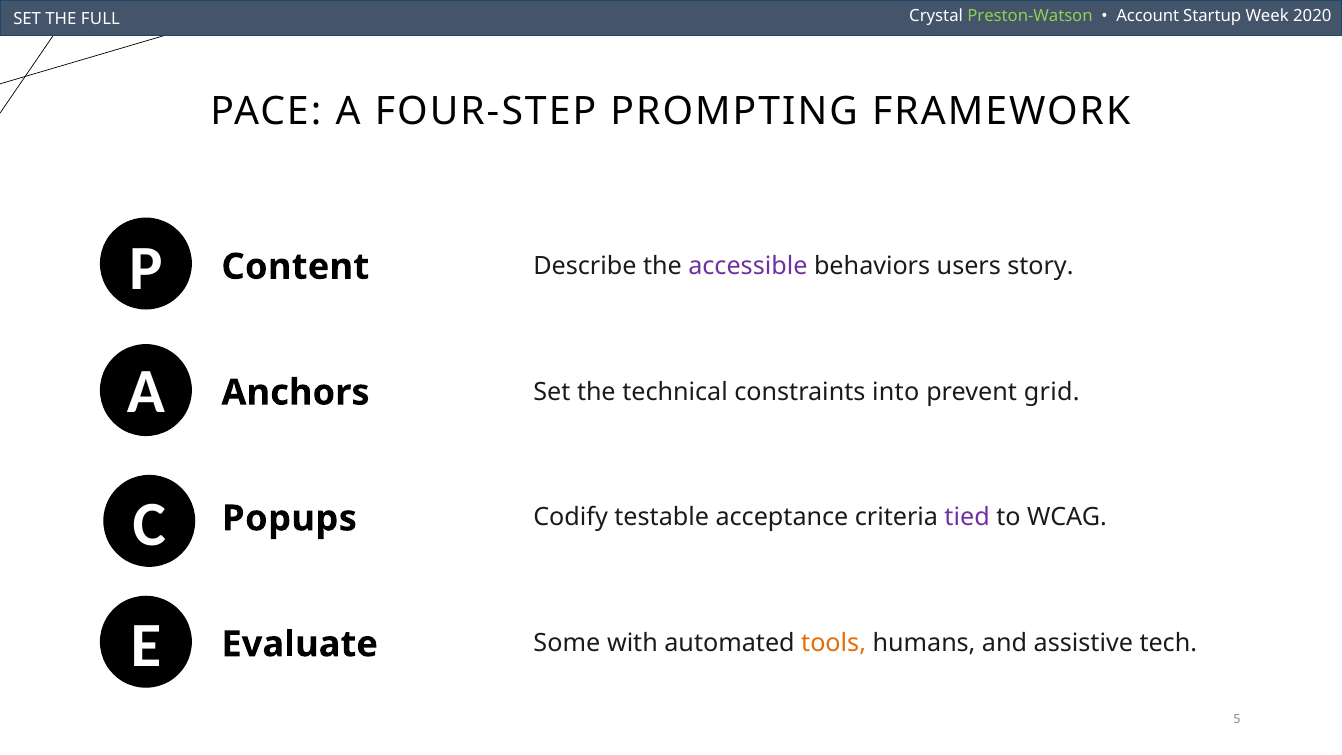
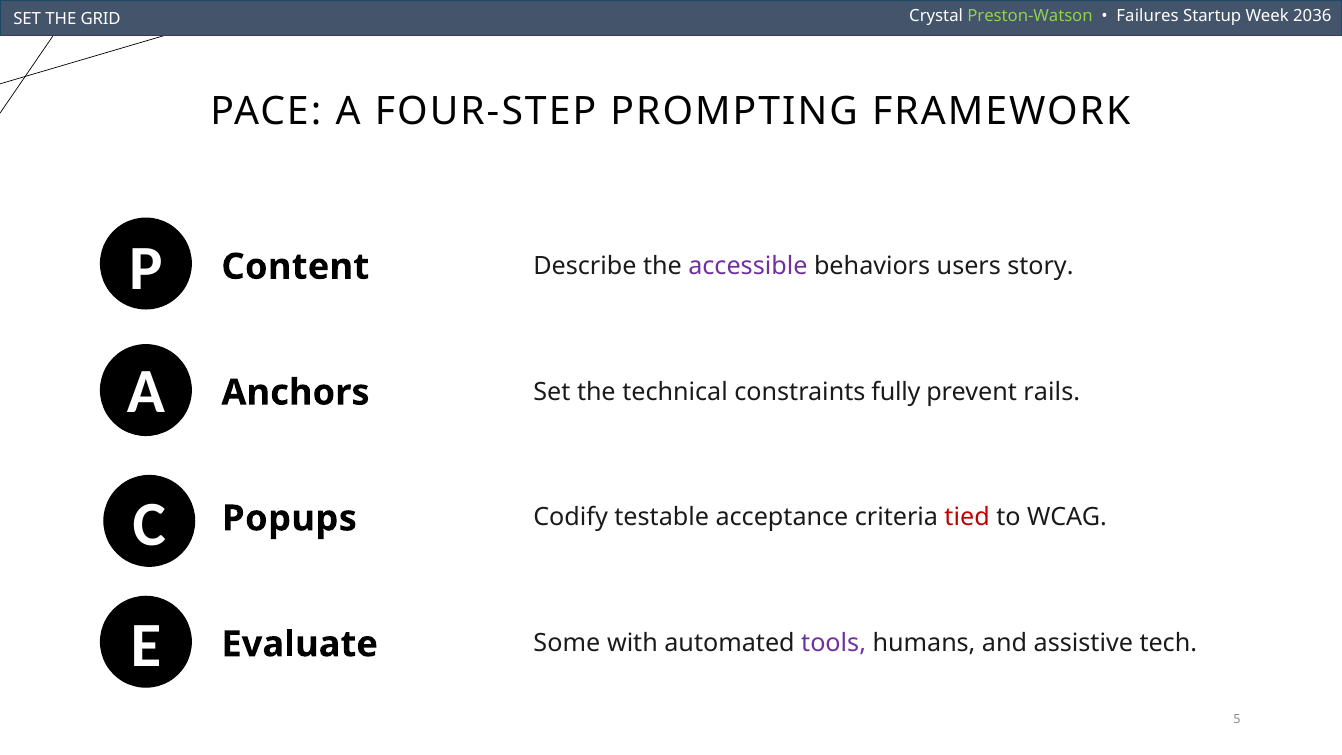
Account: Account -> Failures (1148, 16)
2020: 2020 -> 2036 (1312, 16)
FULL: FULL -> GRID (101, 19)
into: into -> fully (896, 392)
grid: grid -> rails (1052, 392)
tied colour: purple -> red (967, 518)
tools colour: orange -> purple (834, 643)
